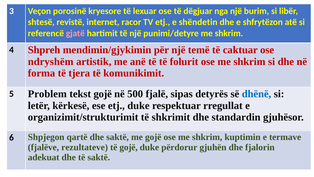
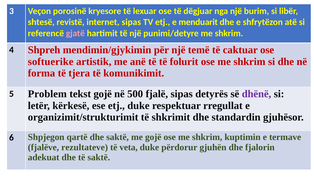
internet racor: racor -> sipas (131, 22)
shëndetin: shëndetin -> menduarit (198, 22)
ndryshëm: ndryshëm -> softuerike (51, 62)
dhënë colour: blue -> purple (257, 94)
të gojë: gojë -> veta (129, 147)
